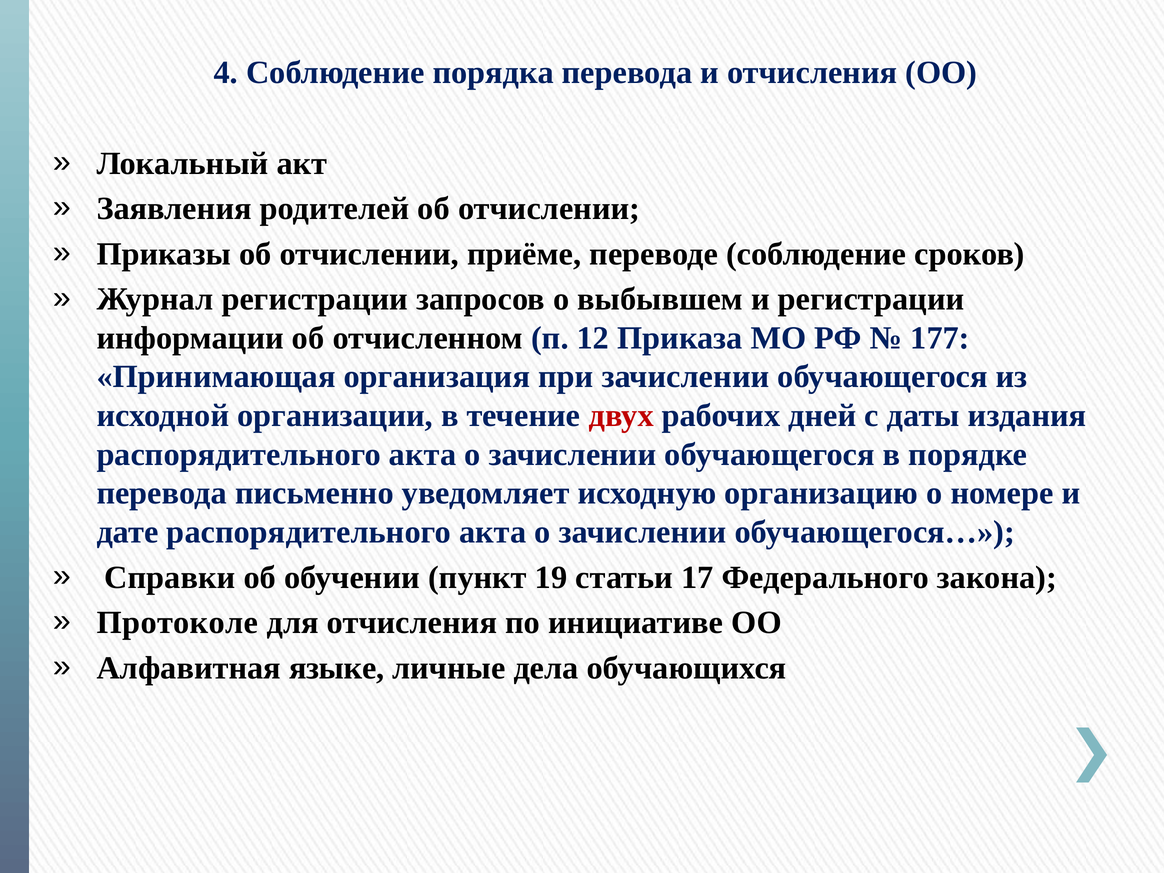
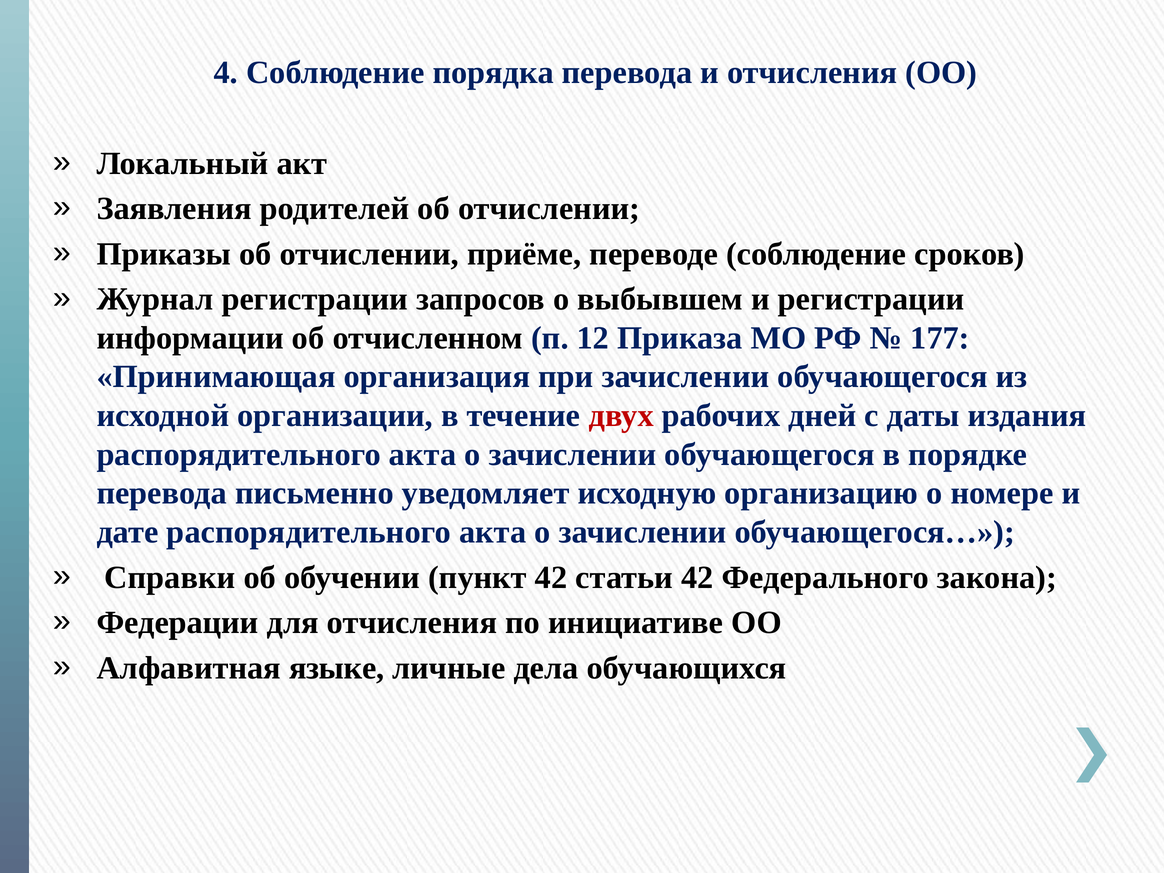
пункт 19: 19 -> 42 (551, 577)
статьи 17: 17 -> 42 (697, 577)
Протоколе: Протоколе -> Федерации (178, 623)
